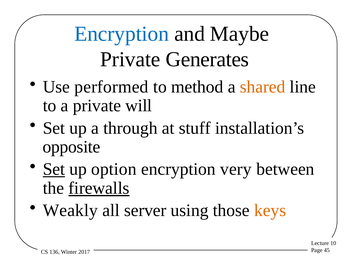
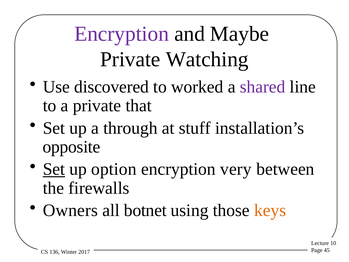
Encryption colour: blue -> purple (122, 34)
Generates: Generates -> Watching (207, 59)
performed: performed -> discovered (112, 87)
method: method -> worked (197, 87)
shared colour: orange -> purple (263, 87)
will: will -> that (139, 106)
firewalls underline: present -> none (99, 188)
Weakly: Weakly -> Owners (70, 210)
server: server -> botnet (145, 210)
